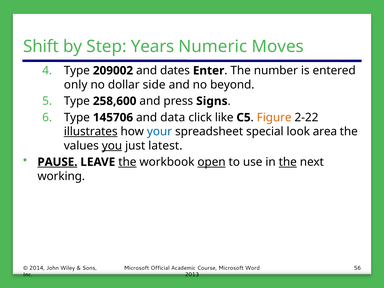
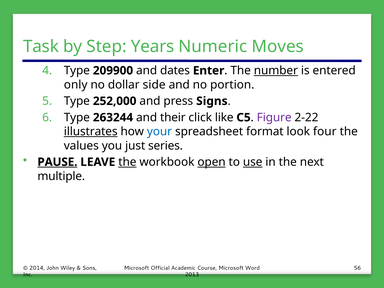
Shift: Shift -> Task (41, 47)
209002: 209002 -> 209900 (113, 71)
number underline: none -> present (276, 71)
beyond: beyond -> portion (232, 85)
258,600: 258,600 -> 252,000 (115, 101)
145706: 145706 -> 263244 (113, 117)
data: data -> their (173, 117)
Figure colour: orange -> purple (274, 117)
special: special -> format (265, 132)
area: area -> four (325, 132)
you underline: present -> none (112, 146)
latest: latest -> series (165, 146)
use underline: none -> present (253, 162)
the underline: present -> none (288, 162)
working: working -> multiple (61, 176)
